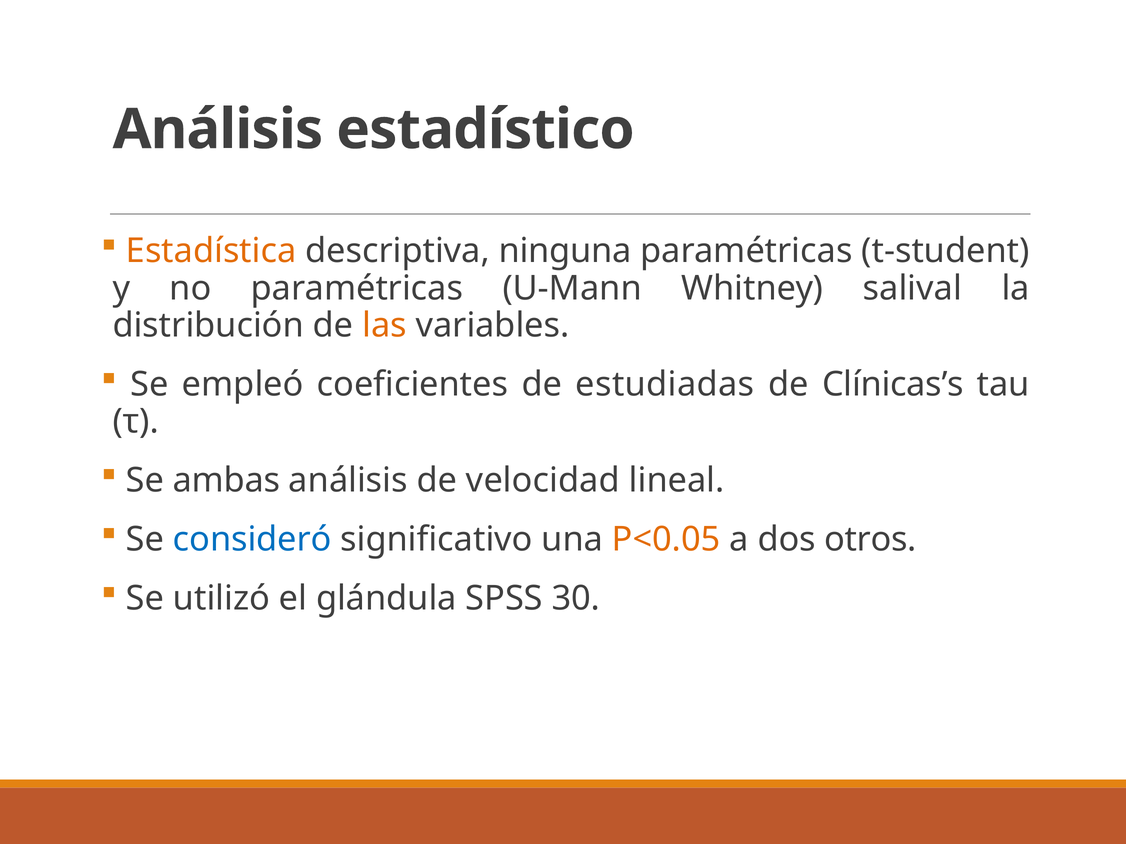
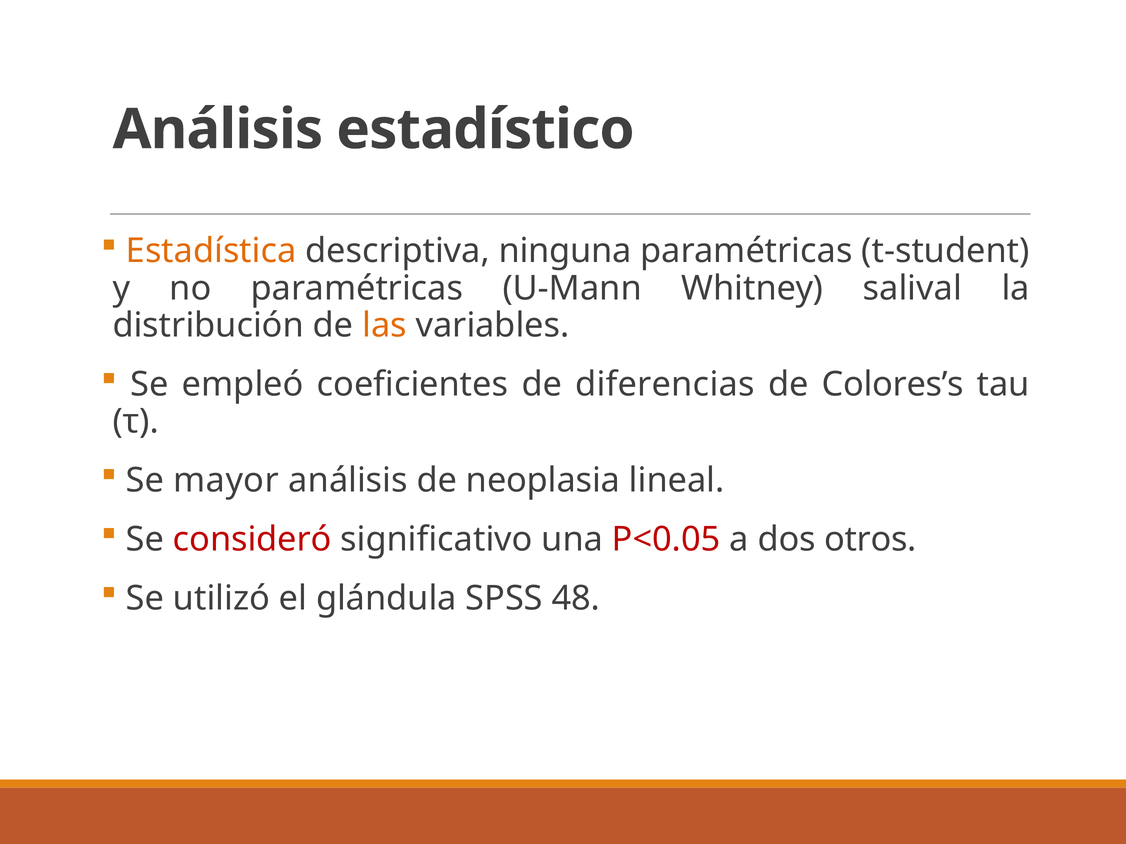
estudiadas: estudiadas -> diferencias (665, 384)
Clínicas’s: Clínicas’s -> Colores’s (893, 384)
ambas: ambas -> mayor (226, 481)
velocidad: velocidad -> neoplasia (543, 481)
consideró colour: blue -> red (252, 540)
P<0.05 colour: orange -> red (666, 540)
30: 30 -> 48 (576, 599)
